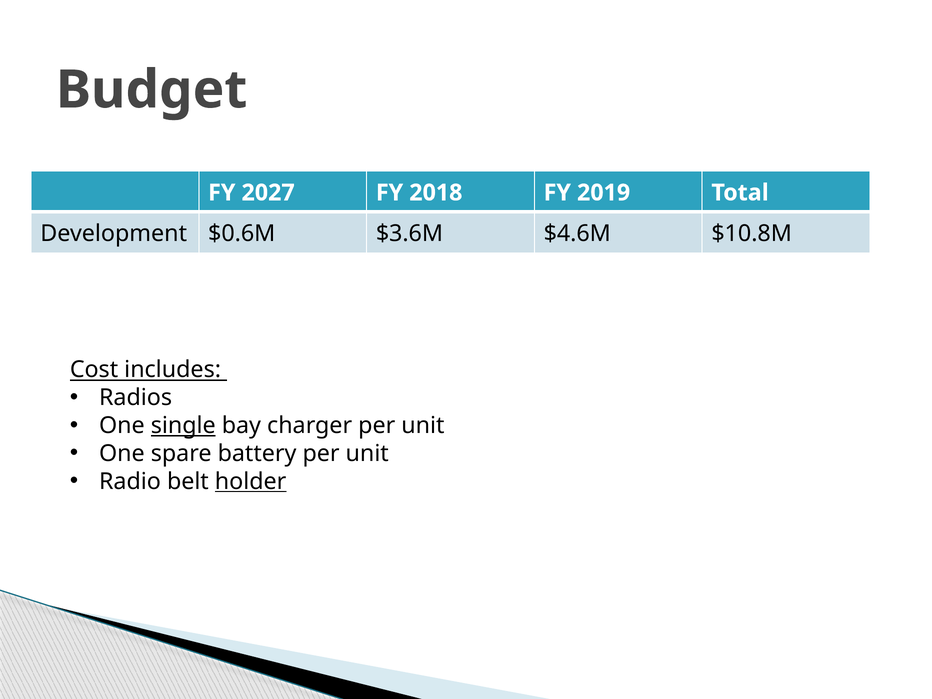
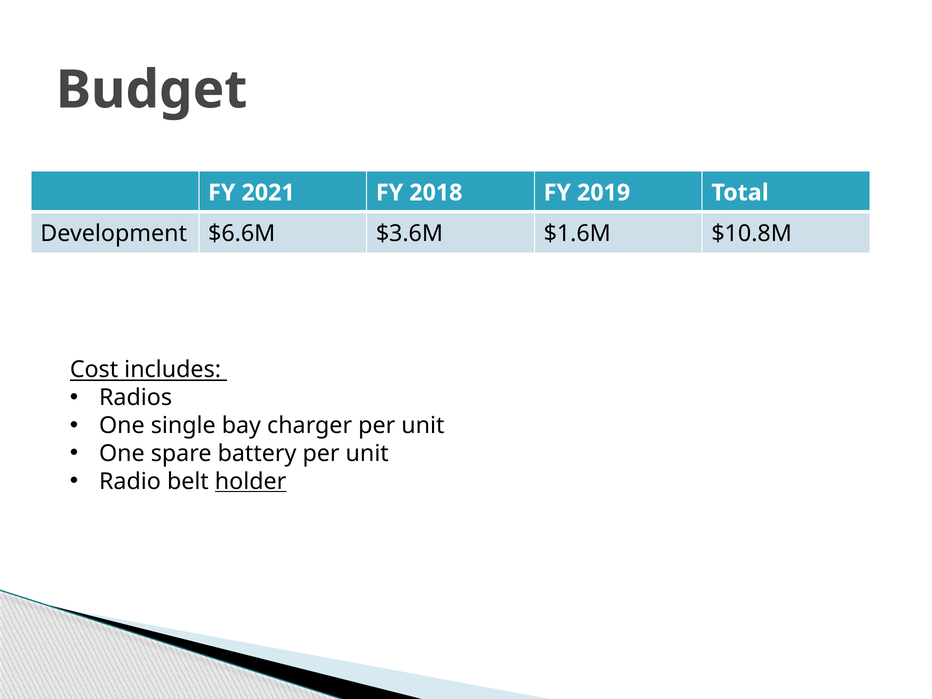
2027: 2027 -> 2021 (268, 193)
$0.6M: $0.6M -> $6.6M (242, 234)
$4.6M: $4.6M -> $1.6M (577, 234)
single underline: present -> none (183, 426)
